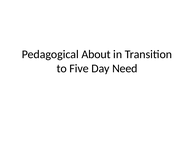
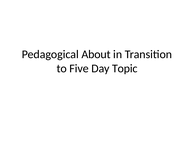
Need: Need -> Topic (125, 69)
